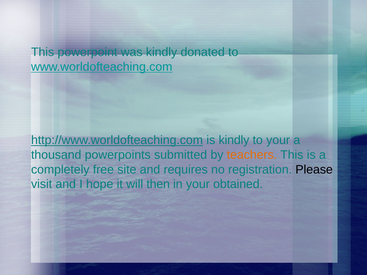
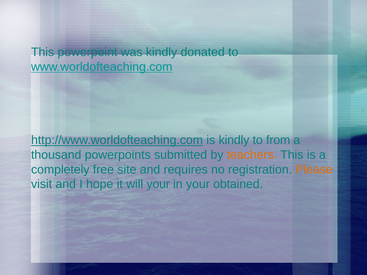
to your: your -> from (278, 140)
Please colour: black -> orange (314, 170)
will then: then -> your (158, 184)
